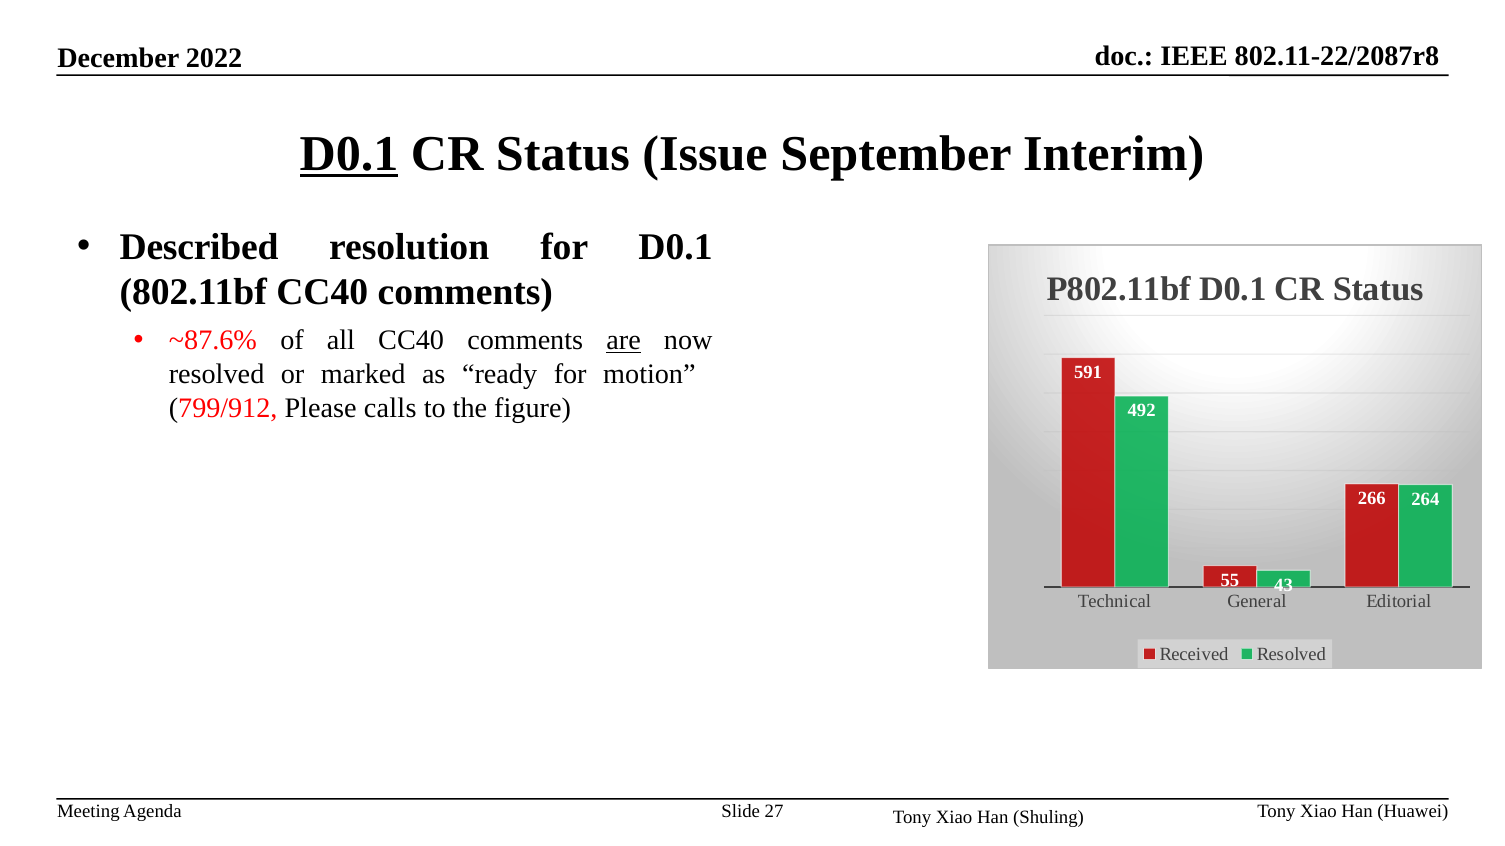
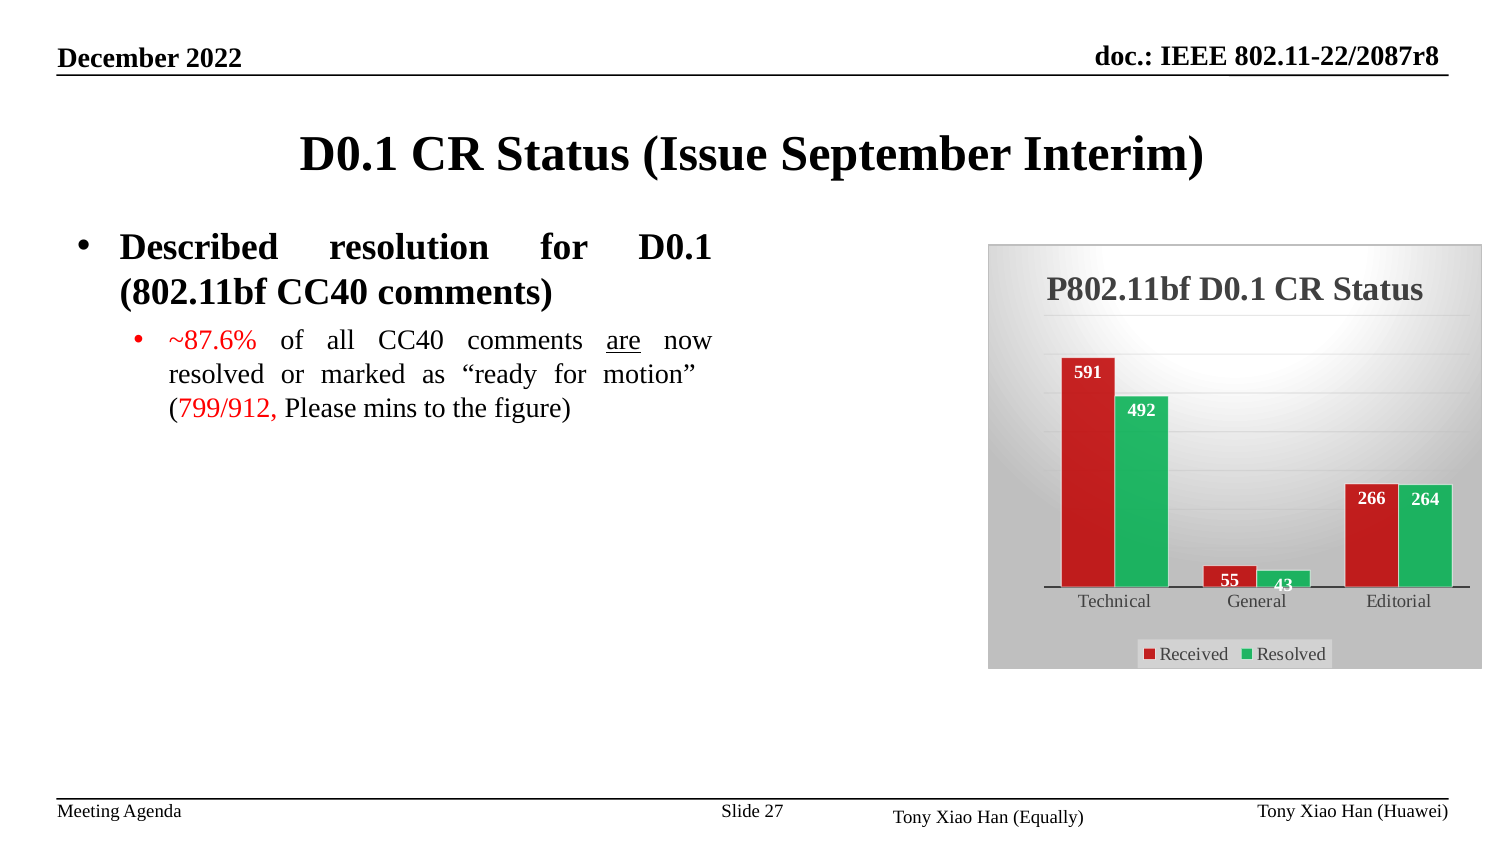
D0.1 underline: present -> none (349, 154)
calls: calls -> mins (390, 408)
Shuling: Shuling -> Equally (1049, 817)
